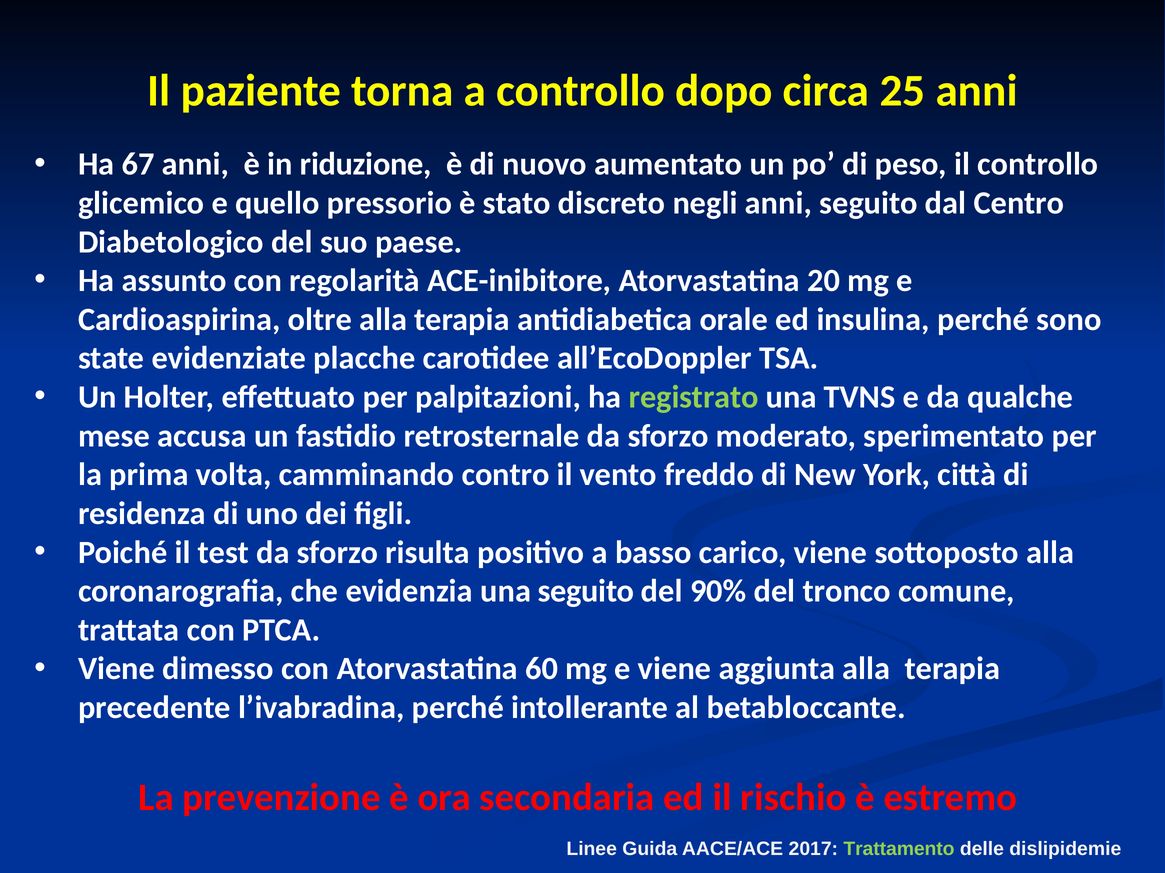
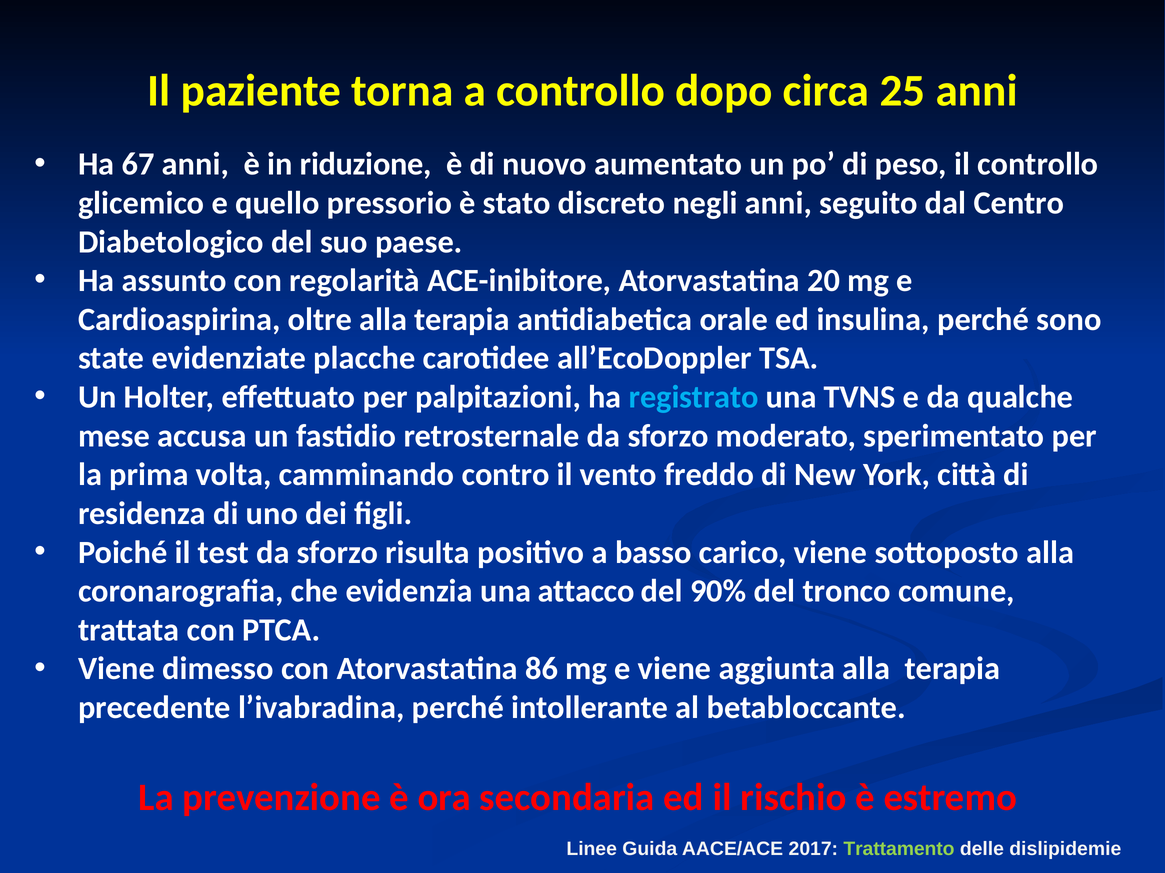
registrato colour: light green -> light blue (694, 397)
una seguito: seguito -> attacco (586, 592)
60: 60 -> 86 (542, 669)
